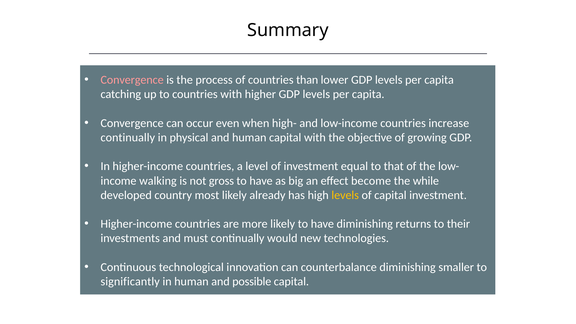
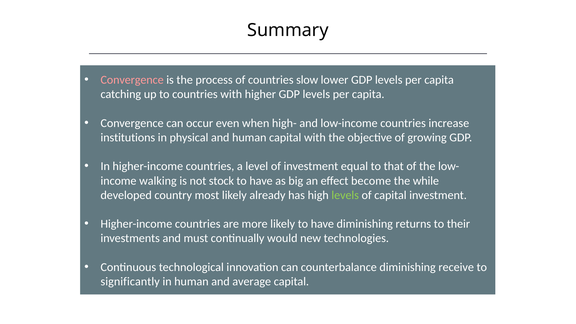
than: than -> slow (307, 80)
continually: continually -> institutions (128, 138)
gross: gross -> stock (221, 181)
levels colour: yellow -> light green (345, 195)
smaller: smaller -> receive (456, 267)
possible: possible -> average (252, 282)
